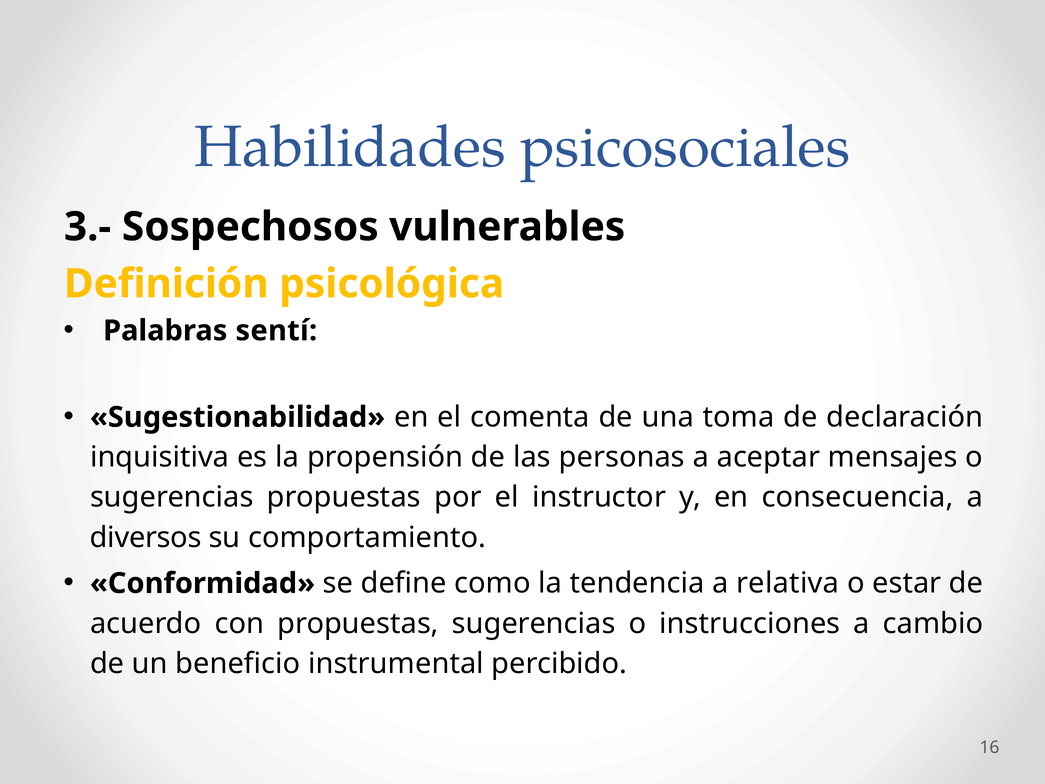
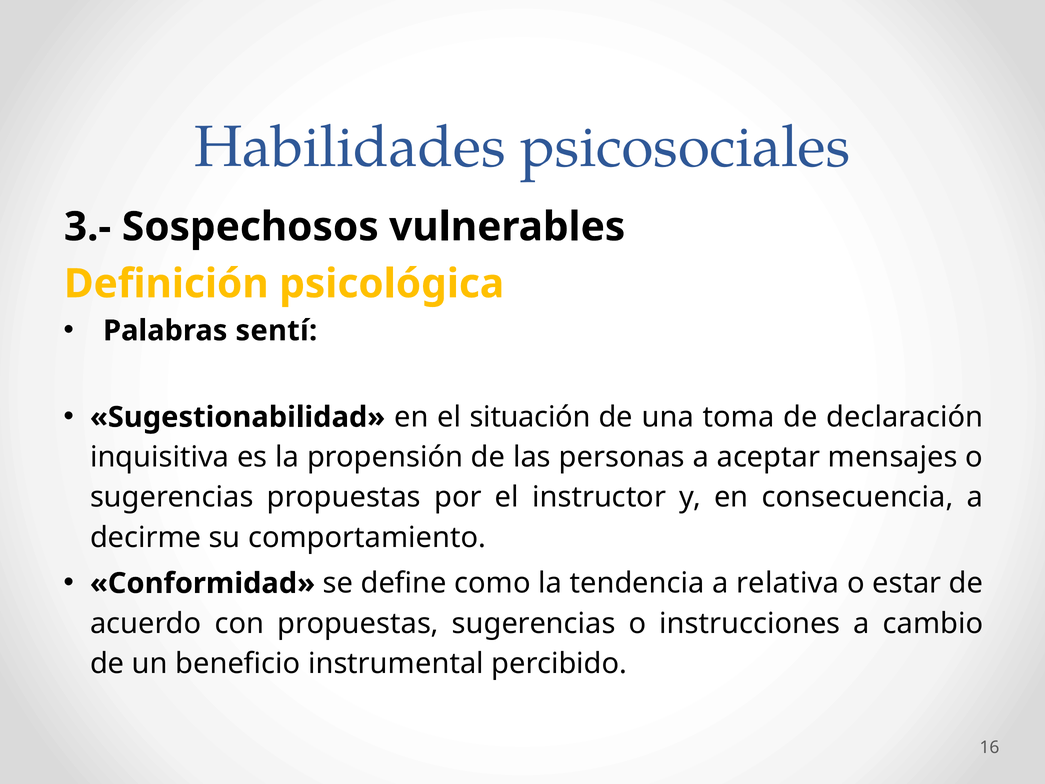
comenta: comenta -> situación (530, 417)
diversos: diversos -> decirme (146, 537)
